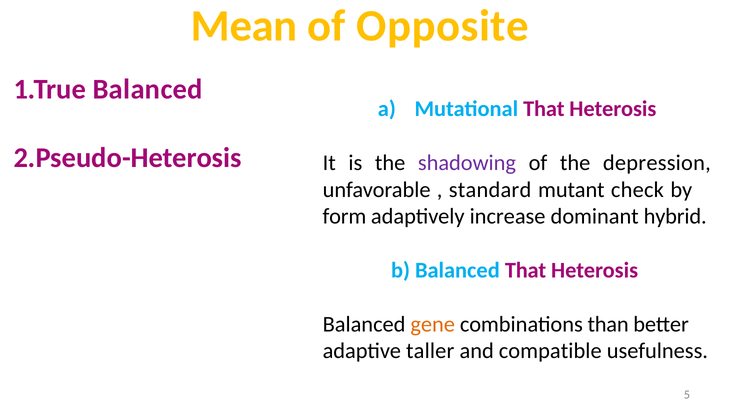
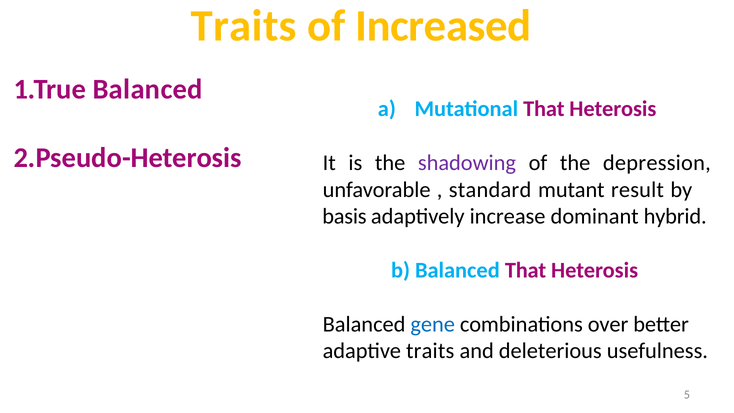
Mean: Mean -> Traits (244, 26)
Opposite: Opposite -> Increased (443, 26)
check: check -> result (637, 190)
form: form -> basis (344, 216)
gene colour: orange -> blue (433, 324)
than: than -> over (608, 324)
adaptive taller: taller -> traits (430, 351)
compatible: compatible -> deleterious (550, 351)
